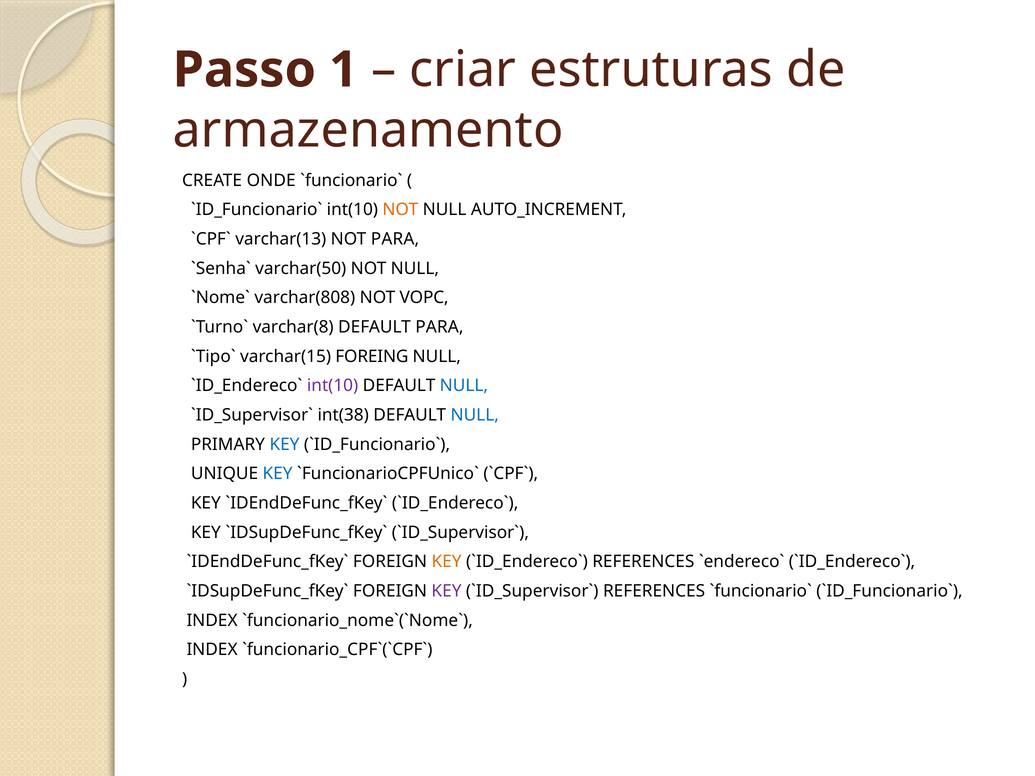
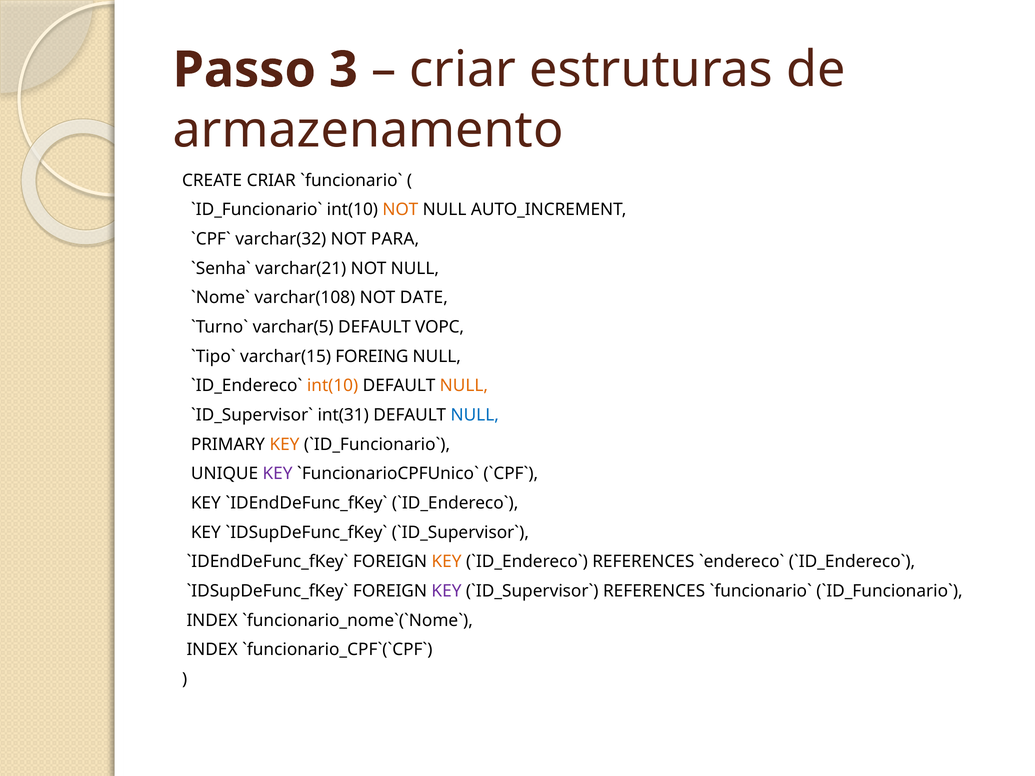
1: 1 -> 3 (343, 70)
CREATE ONDE: ONDE -> CRIAR (271, 181)
varchar(13: varchar(13 -> varchar(32 (281, 239)
varchar(50: varchar(50 -> varchar(21 (301, 269)
varchar(808: varchar(808 -> varchar(108 (305, 298)
VOPC: VOPC -> DATE (424, 298)
varchar(8: varchar(8 -> varchar(5 (293, 327)
DEFAULT PARA: PARA -> VOPC (440, 327)
int(10 colour: purple -> orange (333, 386)
NULL colour: blue -> orange (464, 386)
int(38: int(38 -> int(31 (343, 415)
KEY colour: blue -> orange (284, 445)
KEY colour: blue -> purple (278, 474)
